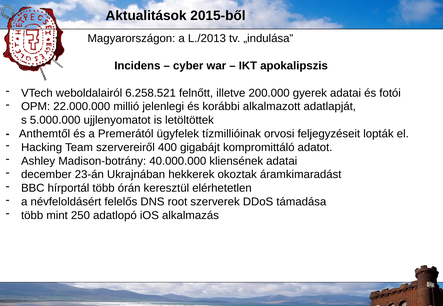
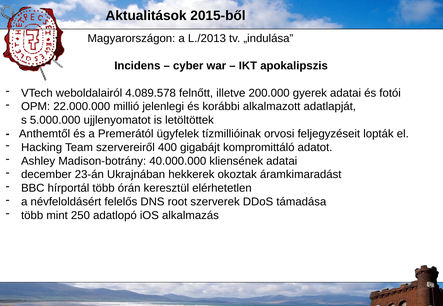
6.258.521: 6.258.521 -> 4.089.578 (151, 93)
